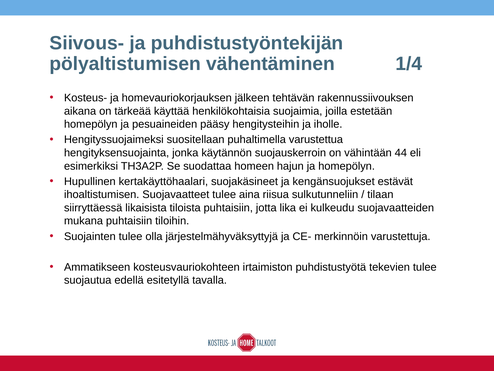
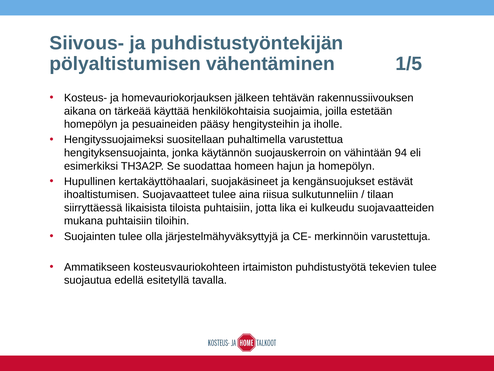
1/4: 1/4 -> 1/5 (409, 64)
44: 44 -> 94 (401, 153)
